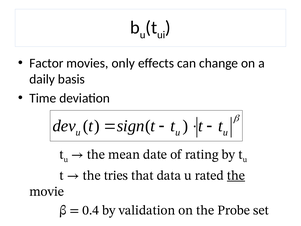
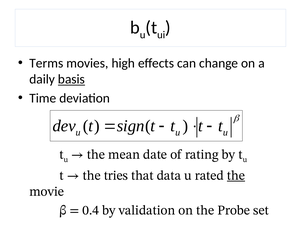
Factor: Factor -> Terms (46, 63)
only: only -> high (123, 63)
basis underline: none -> present (71, 79)
